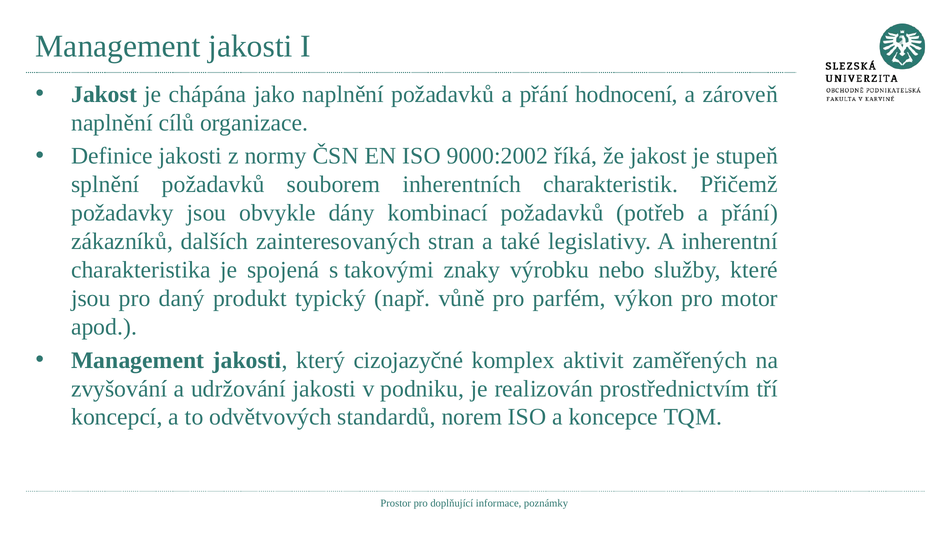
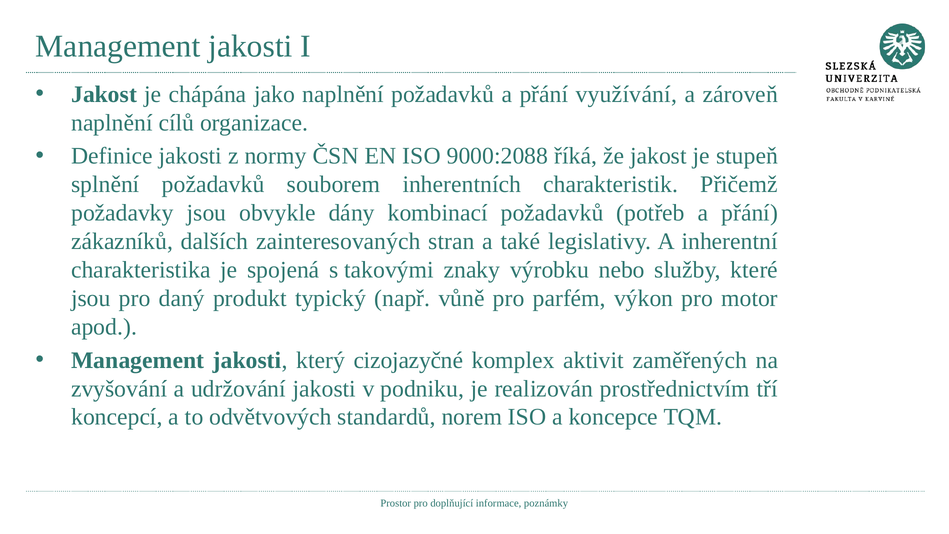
hodnocení: hodnocení -> využívání (626, 94)
9000:2002: 9000:2002 -> 9000:2088 (497, 156)
